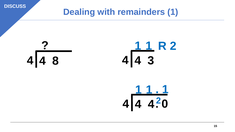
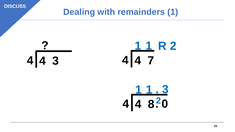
3: 3 -> 7 (151, 61)
4 8: 8 -> 3 (55, 61)
1: 1 -> 3 (165, 89)
4 4 4: 4 -> 8 (151, 104)
